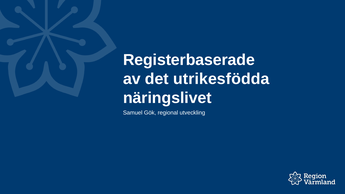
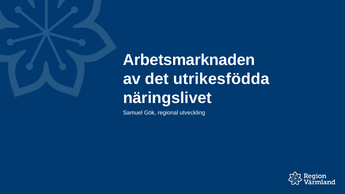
Registerbaserade: Registerbaserade -> Arbetsmarknaden (189, 60)
